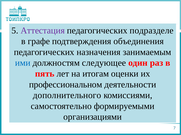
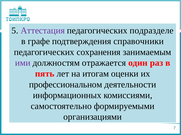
объединения: объединения -> справочники (139, 41)
назначения: назначения -> сохранения (99, 52)
ими colour: blue -> purple (23, 63)
следующее: следующее -> отражается (104, 63)
дополнительного: дополнительного -> информационных (67, 96)
